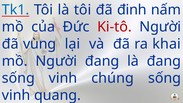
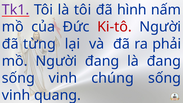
Tk1 colour: blue -> purple (16, 10)
đinh: đinh -> hình (132, 10)
vùng: vùng -> từng (39, 44)
khai: khai -> phải (167, 44)
